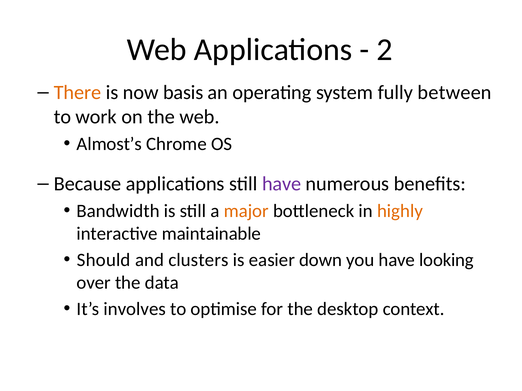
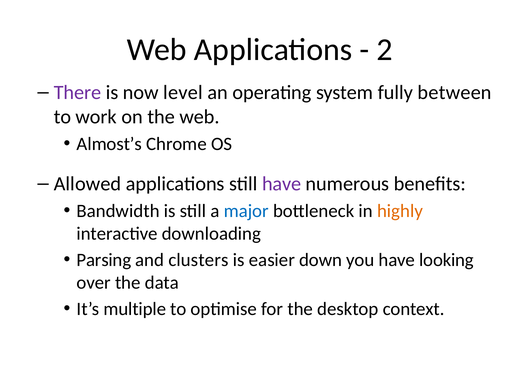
There colour: orange -> purple (78, 93)
basis: basis -> level (183, 93)
Because: Because -> Allowed (87, 184)
major colour: orange -> blue (246, 211)
maintainable: maintainable -> downloading (211, 234)
Should: Should -> Parsing (104, 260)
involves: involves -> multiple (135, 309)
